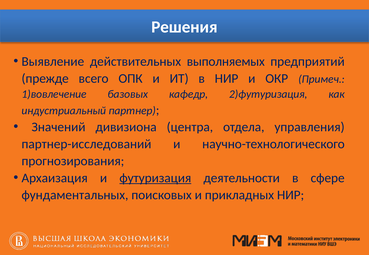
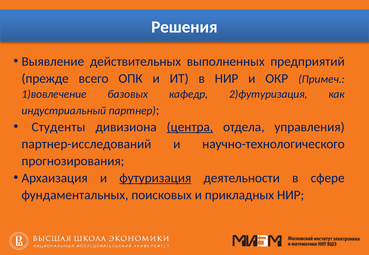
выполняемых: выполняемых -> выполненных (226, 62)
Значений: Значений -> Студенты (58, 127)
центра underline: none -> present (190, 127)
